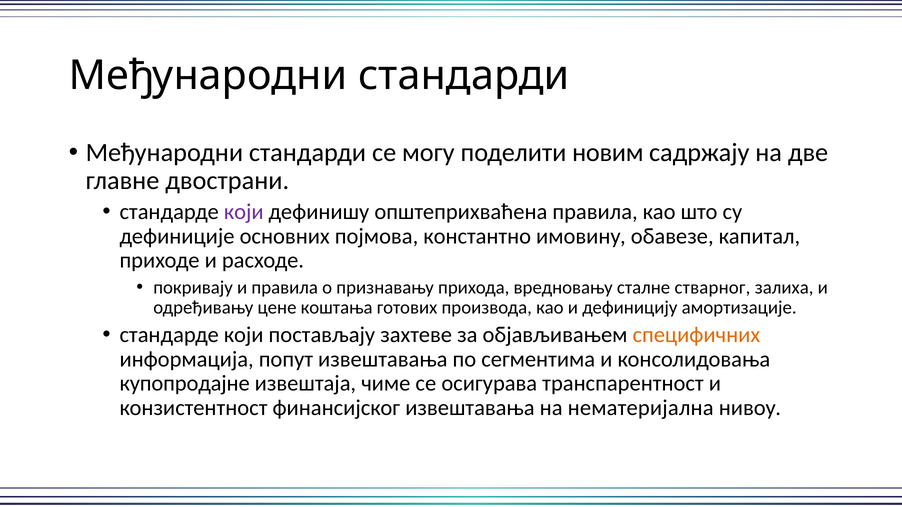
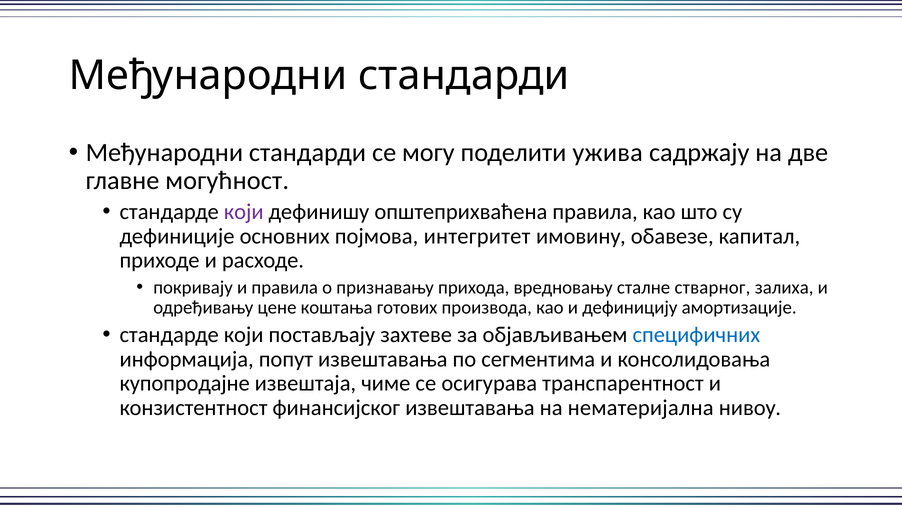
новим: новим -> ужива (608, 153)
двострани: двострани -> могућност (227, 181)
константно: константно -> интегритет (477, 236)
специфичних colour: orange -> blue (696, 335)
